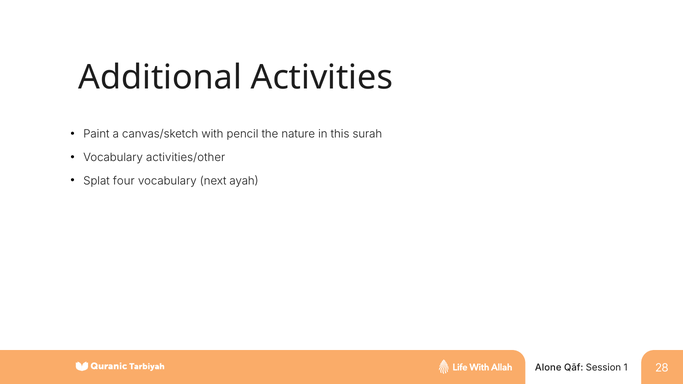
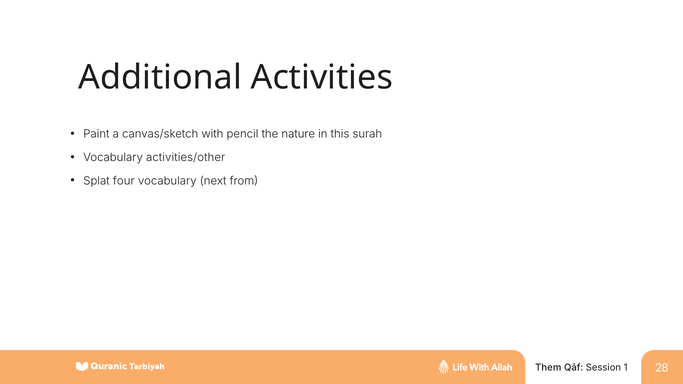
ayah: ayah -> from (244, 181)
Alone: Alone -> Them (548, 368)
